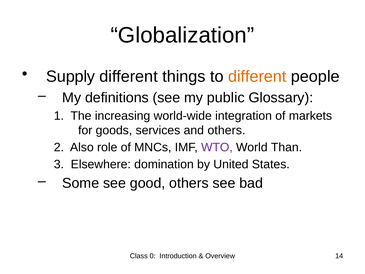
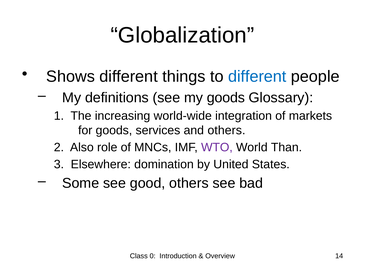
Supply: Supply -> Shows (71, 77)
different colour: orange -> blue (257, 77)
my public: public -> goods (226, 98)
